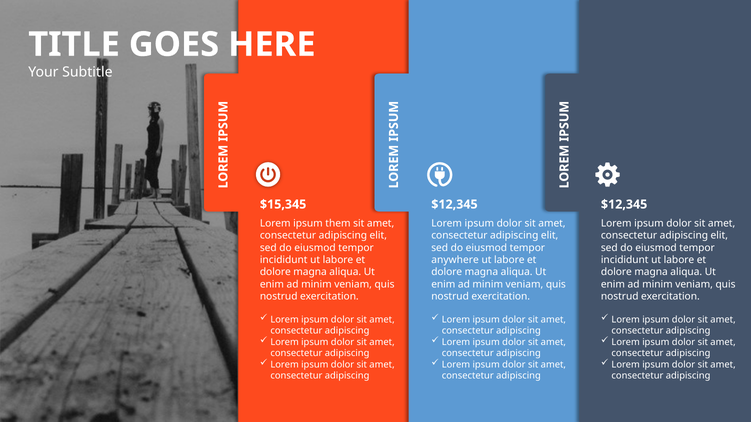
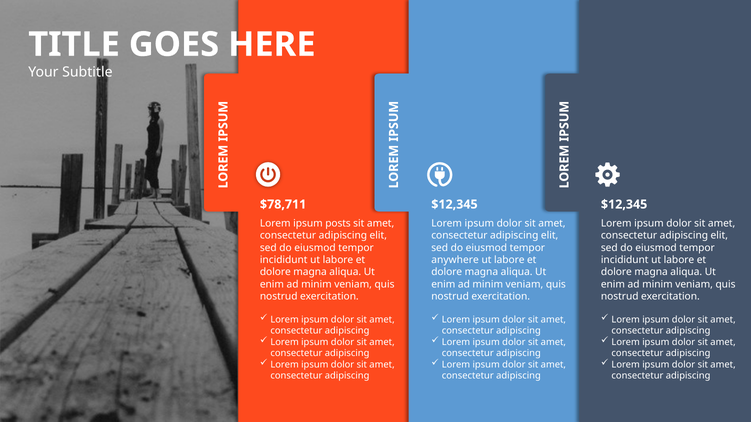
$15,345: $15,345 -> $78,711 (283, 205)
them: them -> posts (338, 224)
